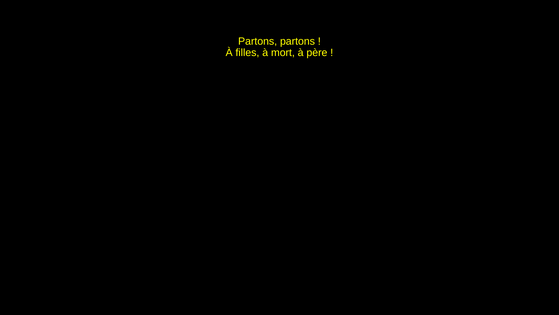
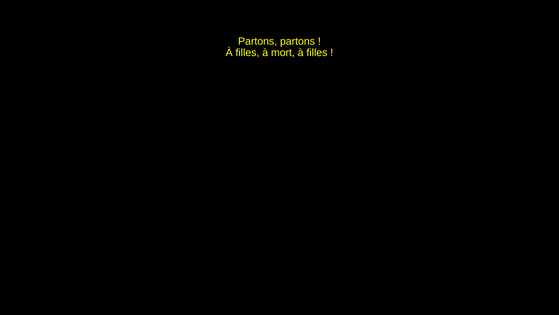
mort à père: père -> filles (317, 53)
